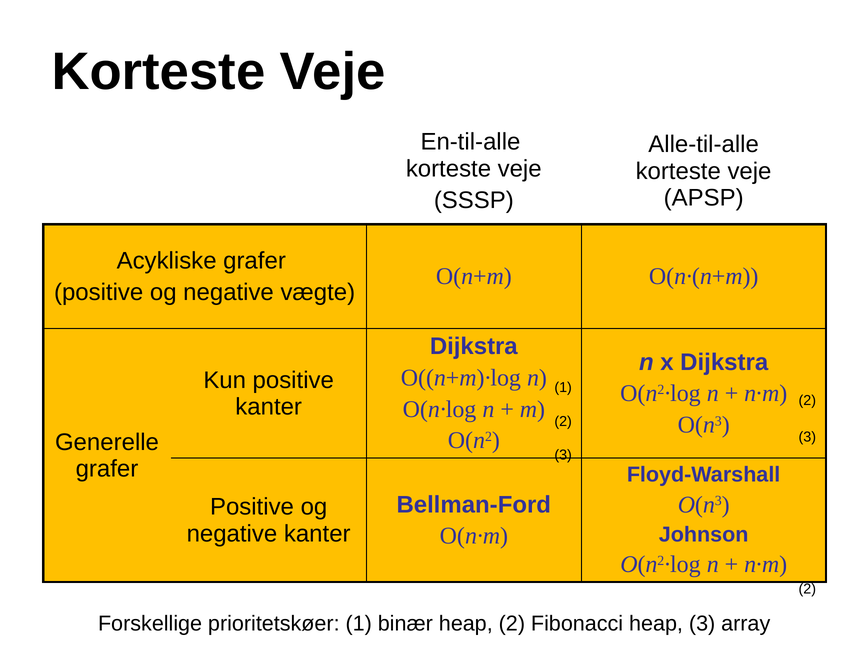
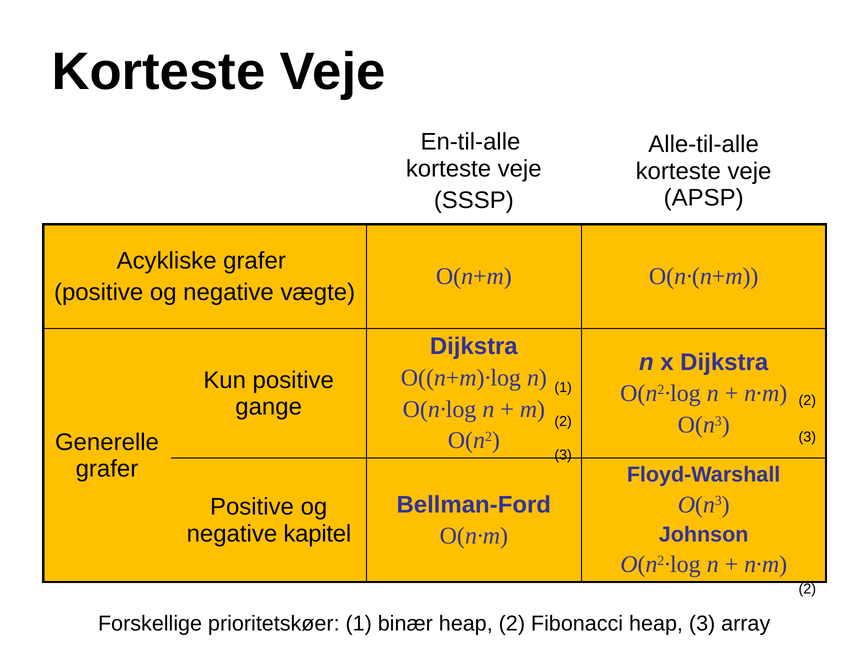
kanter: kanter -> gange (269, 407)
negative kanter: kanter -> kapitel (317, 533)
